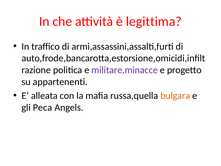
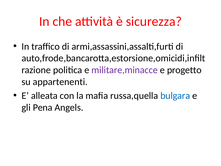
legittima: legittima -> sicurezza (154, 21)
bulgara colour: orange -> blue (175, 95)
Peca: Peca -> Pena (43, 107)
